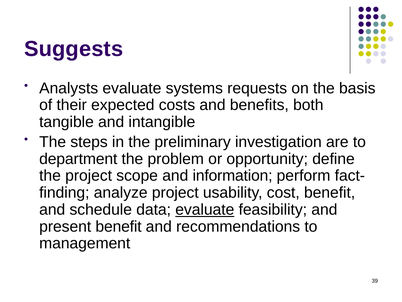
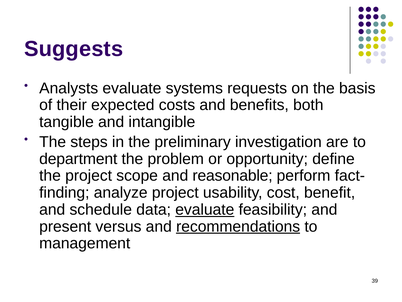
information: information -> reasonable (233, 176)
present benefit: benefit -> versus (118, 226)
recommendations underline: none -> present (238, 226)
